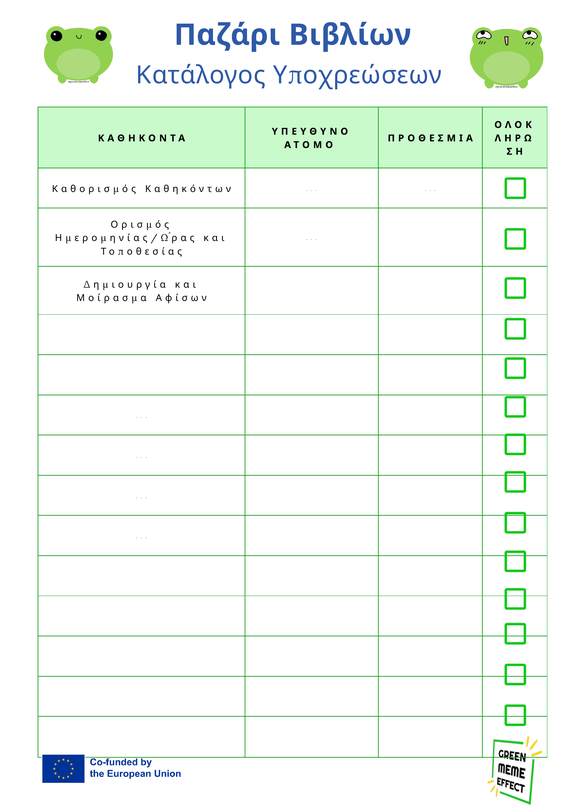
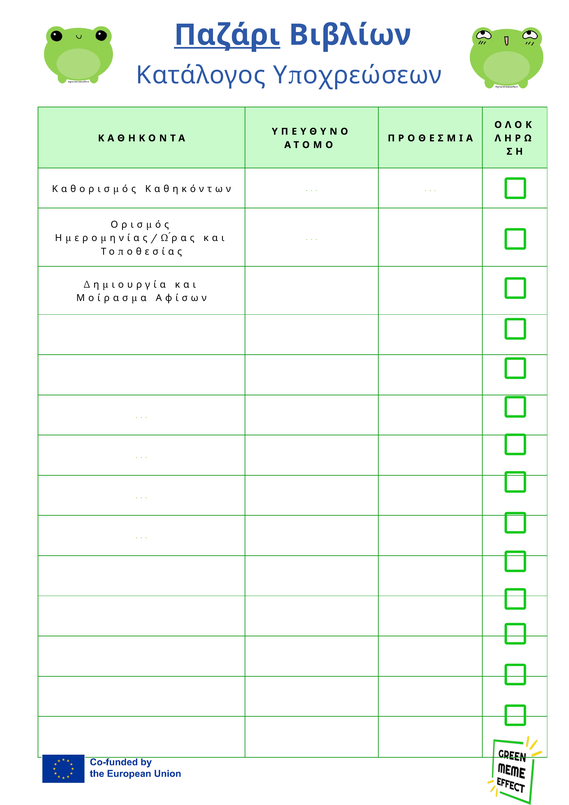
Παζάρι underline: none -> present (227, 35)
